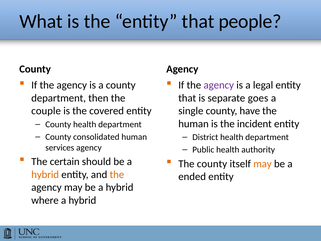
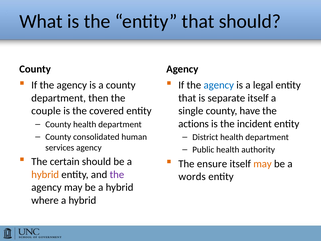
that people: people -> should (250, 21)
agency colour: purple -> blue (219, 85)
separate goes: goes -> itself (258, 98)
human: human -> actions (194, 124)
The county: county -> ensure (212, 164)
the colour: orange -> purple (117, 174)
ended: ended -> words (192, 176)
